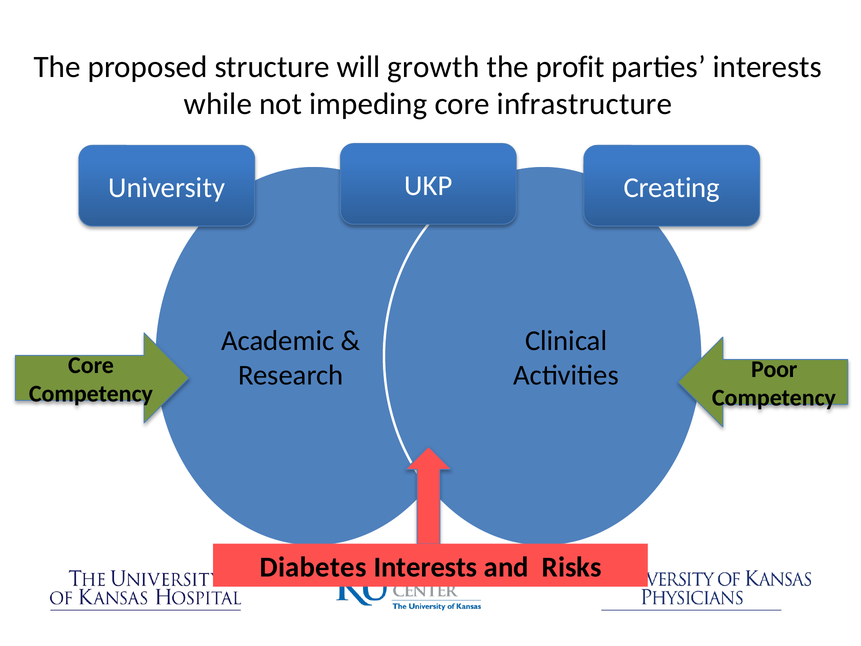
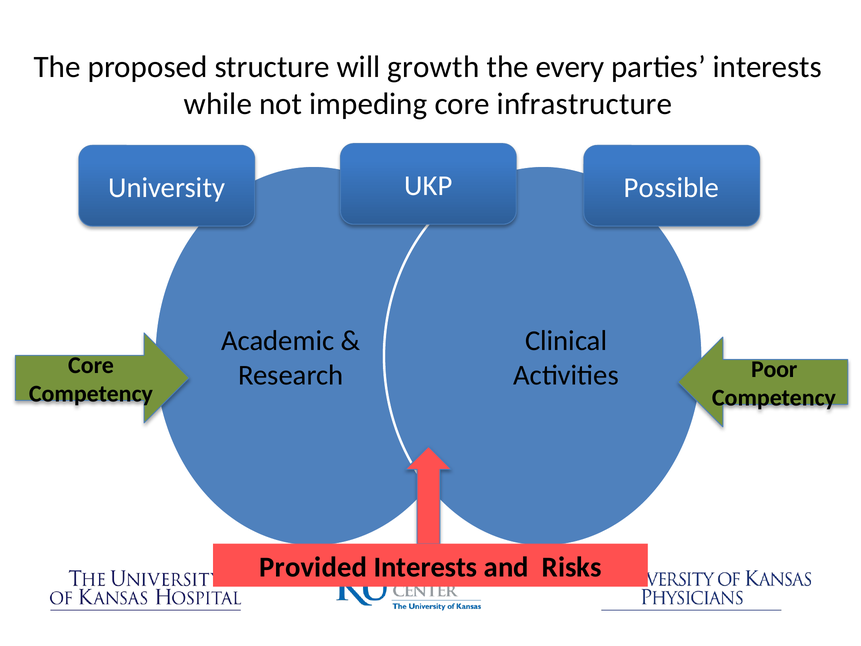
profit: profit -> every (570, 67)
Creating: Creating -> Possible (672, 188)
Diabetes: Diabetes -> Provided (313, 567)
